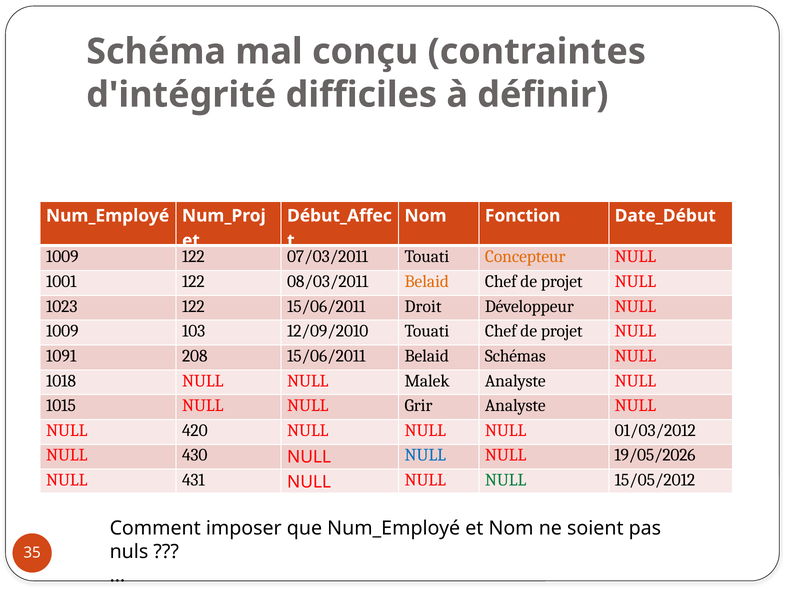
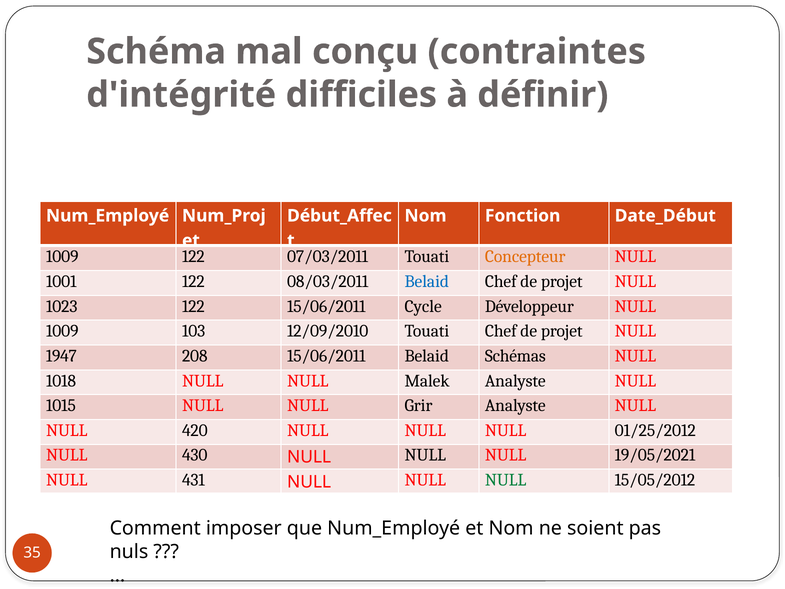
Belaid colour: orange -> blue (427, 281)
Droit: Droit -> Cycle (423, 306)
1091: 1091 -> 1947 (61, 356)
01/03/2012: 01/03/2012 -> 01/25/2012 (655, 430)
NULL colour: blue -> black (425, 455)
19/05/2026: 19/05/2026 -> 19/05/2021 (655, 455)
